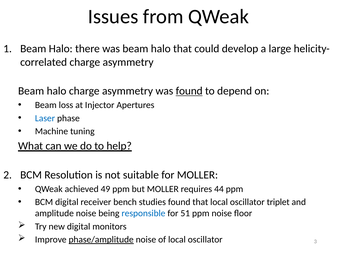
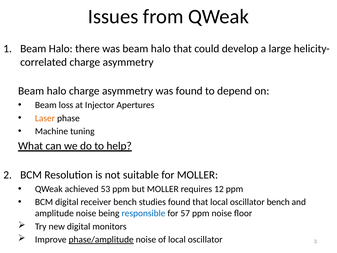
found underline: present -> none (189, 91)
Laser colour: blue -> orange (45, 118)
49: 49 -> 53 (105, 189)
44: 44 -> 12 (219, 189)
oscillator triplet: triplet -> bench (278, 202)
51: 51 -> 57 (185, 213)
